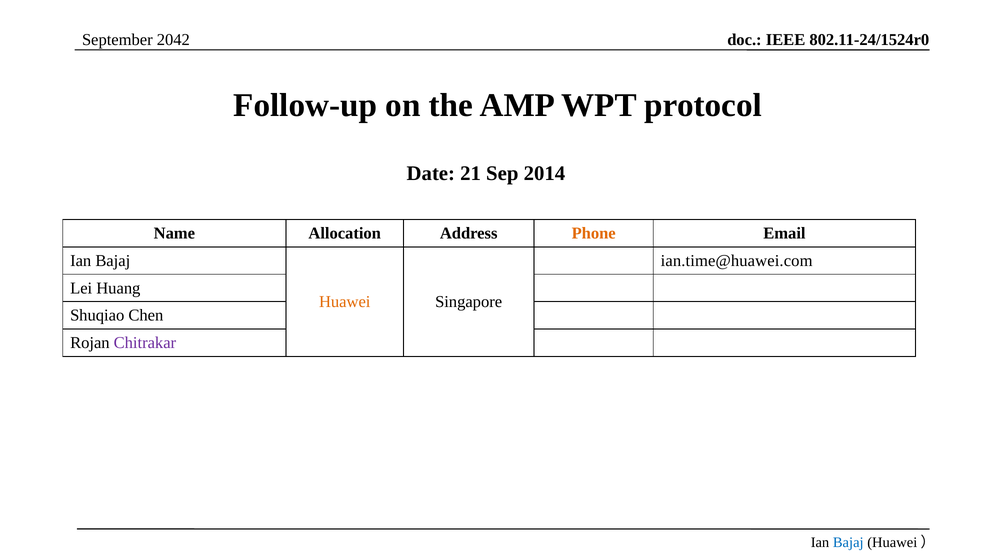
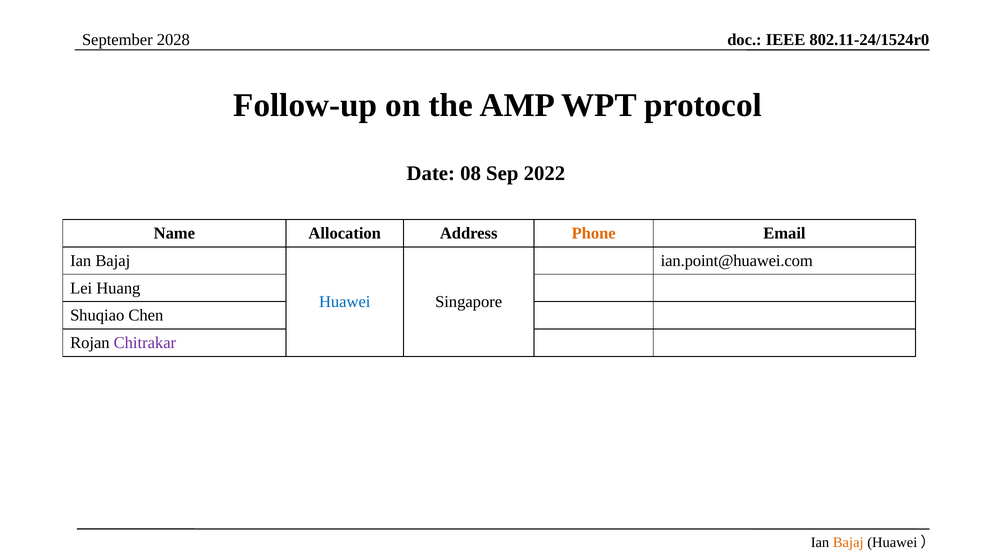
2042: 2042 -> 2028 (173, 40)
21: 21 -> 08 (471, 174)
2014: 2014 -> 2022 (544, 174)
ian.time@huawei.com: ian.time@huawei.com -> ian.point@huawei.com (737, 261)
Huawei colour: orange -> blue (345, 302)
Bajaj colour: blue -> orange (848, 543)
